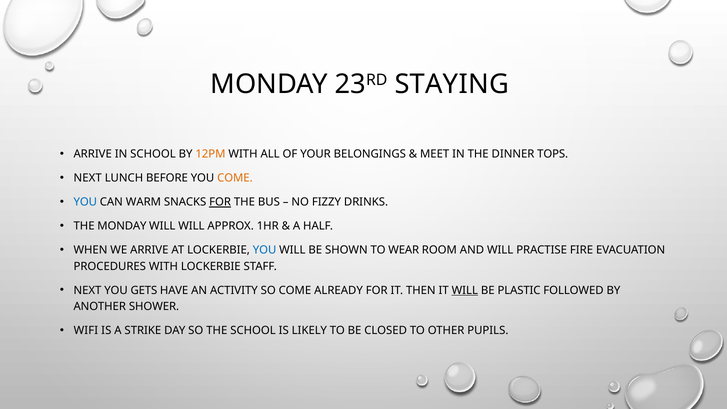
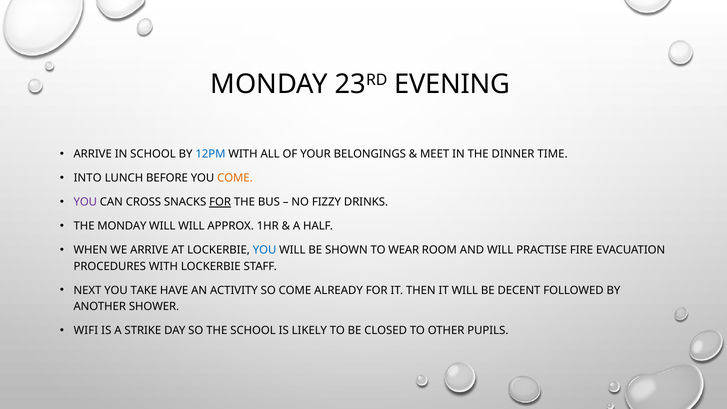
STAYING: STAYING -> EVENING (452, 84)
12PM colour: orange -> blue (210, 154)
TOPS: TOPS -> TIME (553, 154)
NEXT: NEXT -> INTO (88, 178)
YOU colour: blue -> purple (85, 202)
WARM: WARM -> CROSS (143, 202)
GETS: GETS -> TAKE (144, 290)
WILL underline: present -> none (465, 290)
PLASTIC: PLASTIC -> DECENT (519, 290)
